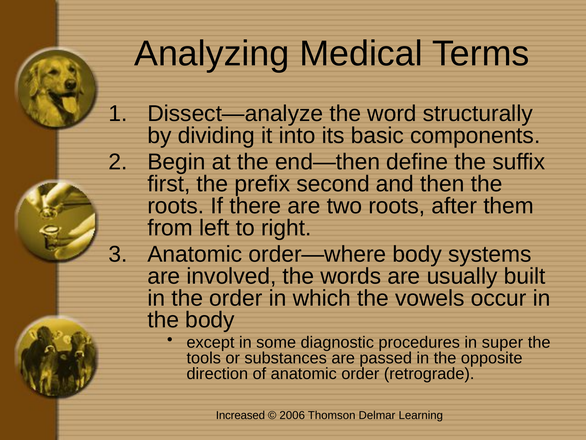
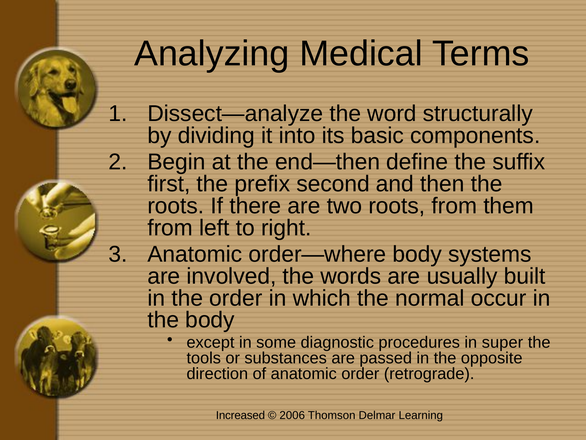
roots after: after -> from (454, 206)
vowels: vowels -> normal (430, 298)
